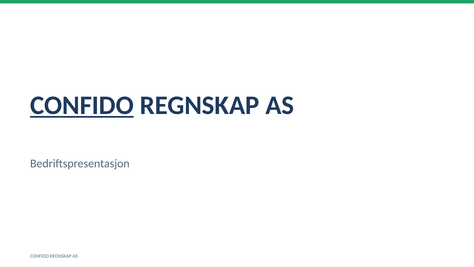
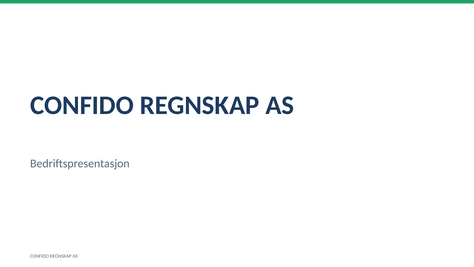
CONFIDO underline: present -> none (82, 105)
